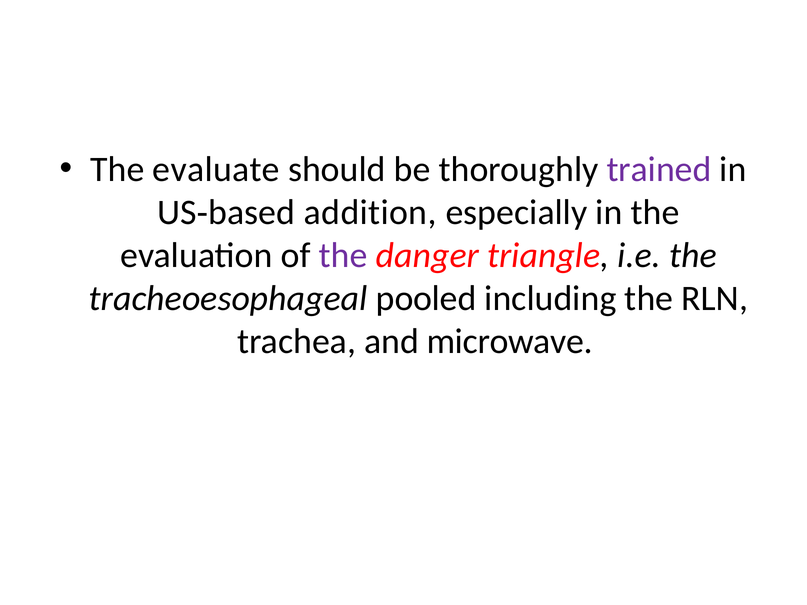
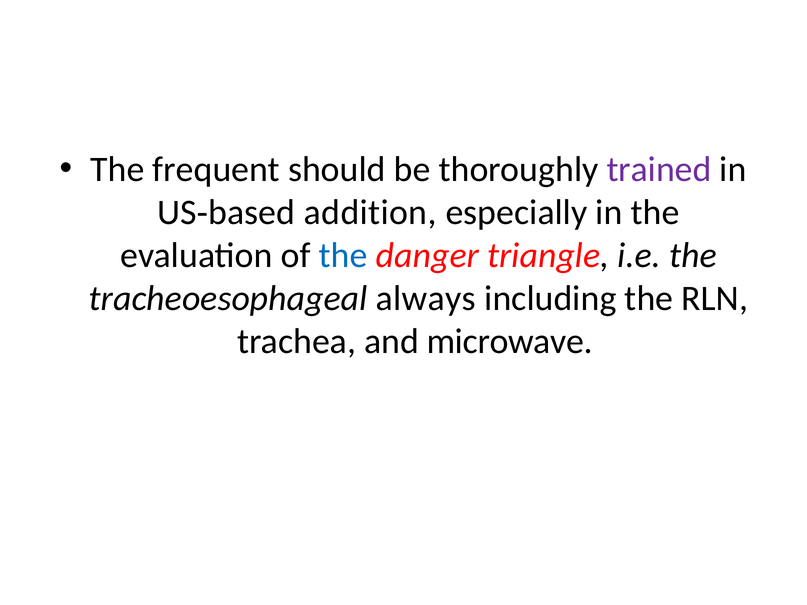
evaluate: evaluate -> frequent (216, 169)
the colour: purple -> blue (343, 255)
pooled: pooled -> always (426, 298)
